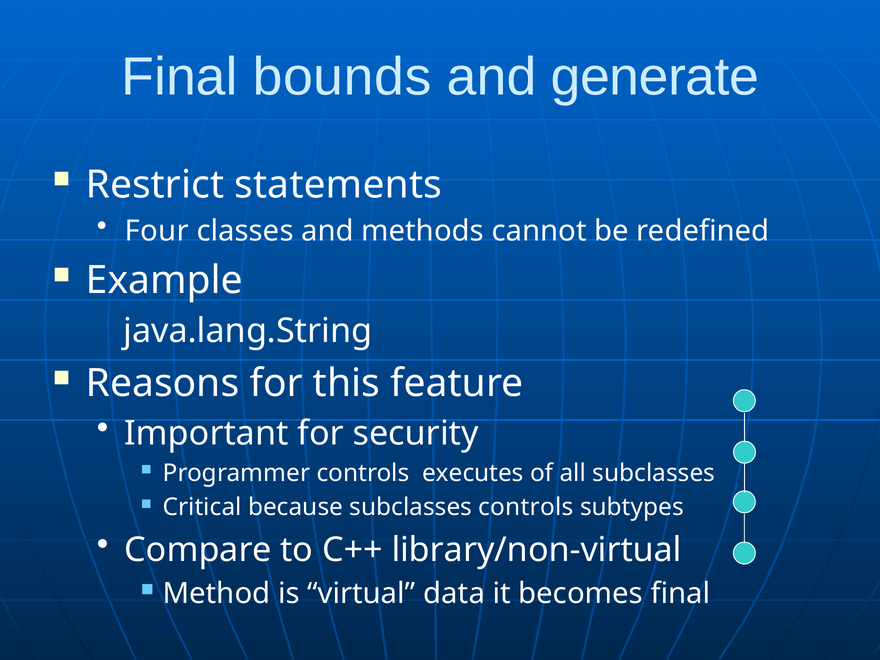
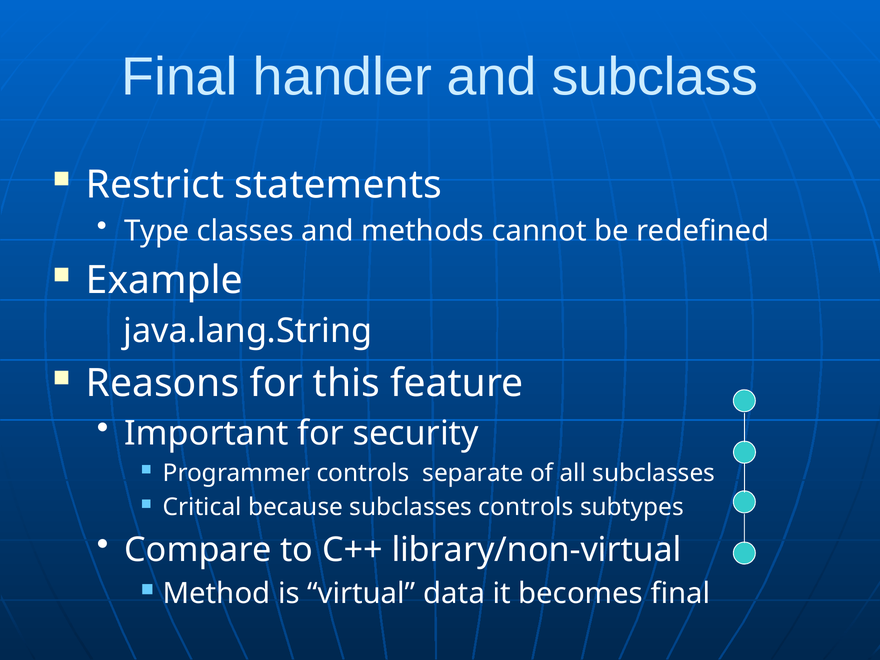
bounds: bounds -> handler (342, 77)
generate: generate -> subclass (655, 77)
Four: Four -> Type (157, 231)
executes: executes -> separate (473, 473)
